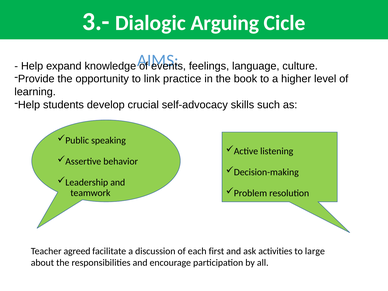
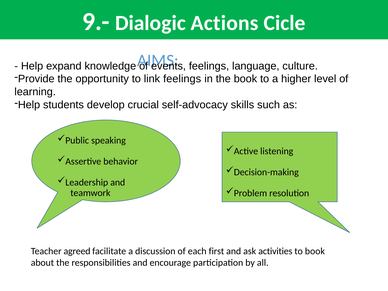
3.-: 3.- -> 9.- (96, 21)
Arguing: Arguing -> Actions (225, 23)
link practice: practice -> feelings (182, 79)
to large: large -> book (315, 251)
